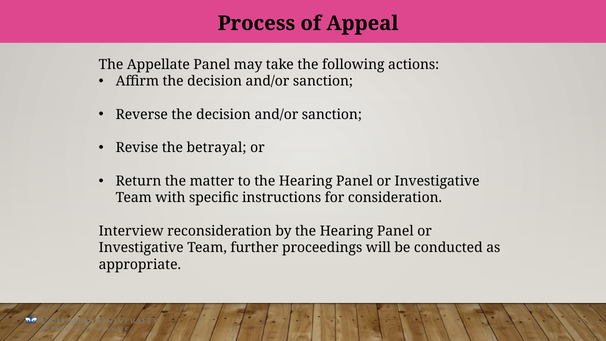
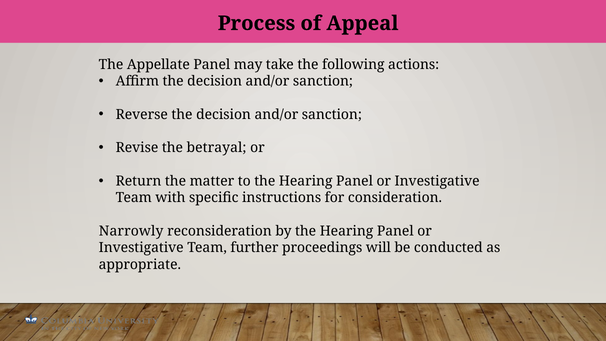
Interview: Interview -> Narrowly (131, 231)
